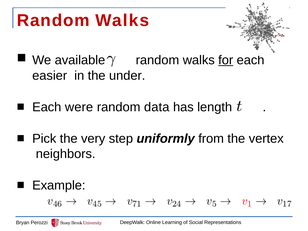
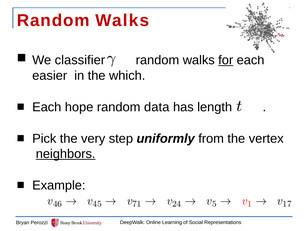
available: available -> classifier (80, 60)
under: under -> which (127, 76)
were: were -> hope (79, 107)
neighbors underline: none -> present (66, 154)
